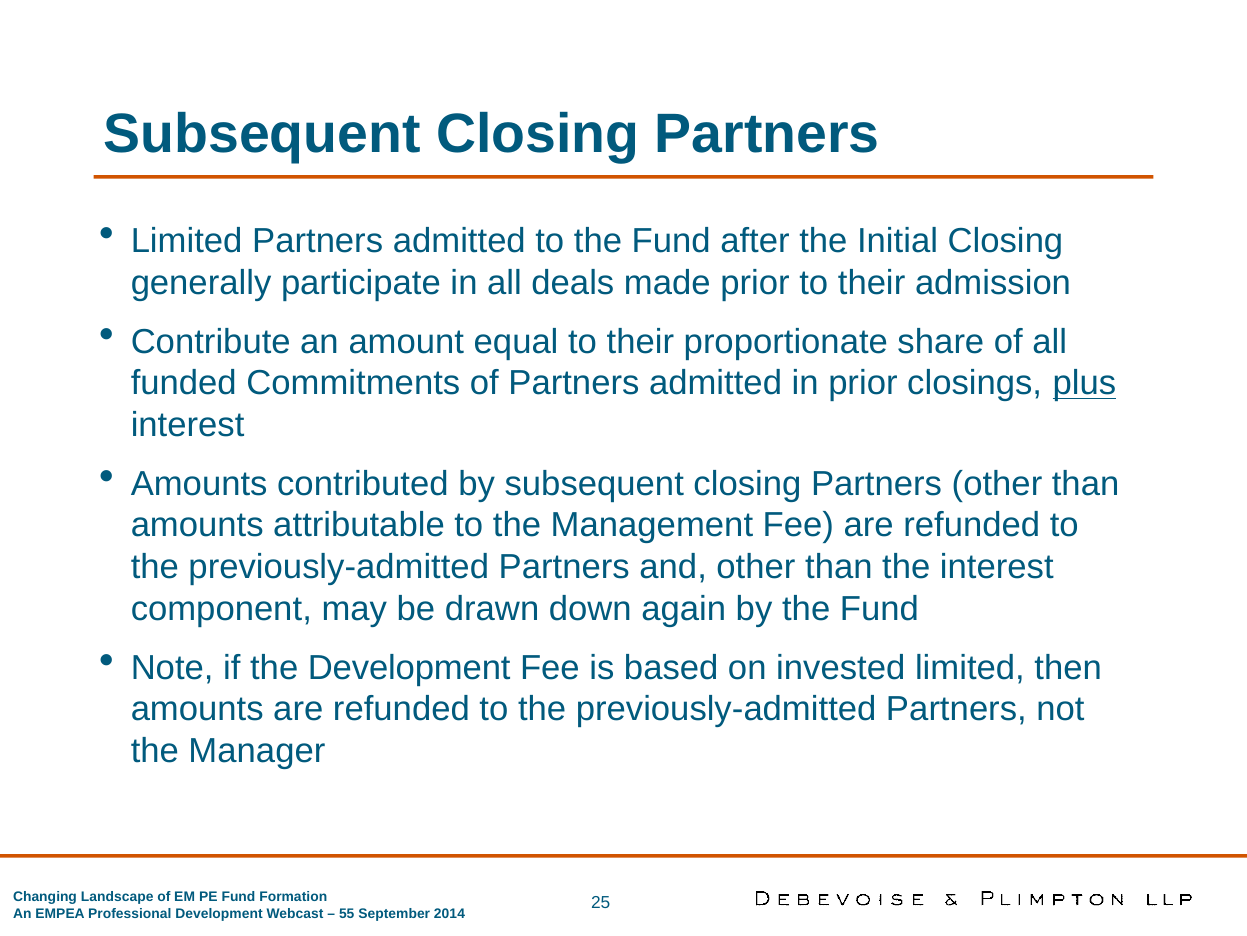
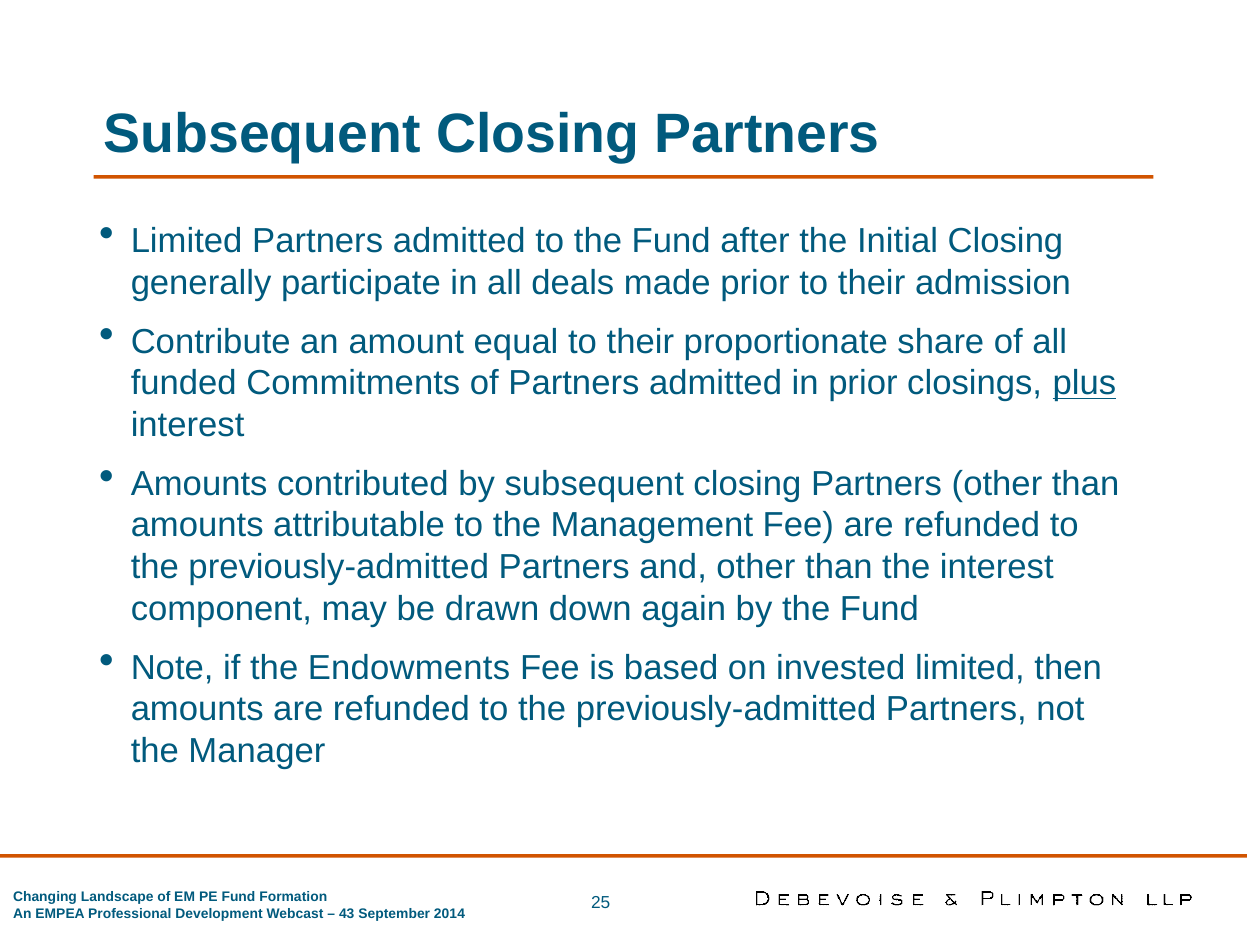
the Development: Development -> Endowments (409, 667)
55: 55 -> 43 (347, 913)
